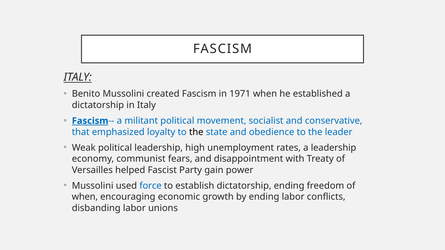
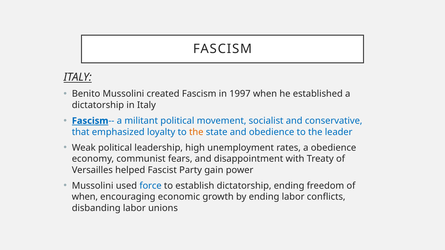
1971: 1971 -> 1997 (240, 94)
the colour: black -> orange (196, 132)
a leadership: leadership -> obedience (334, 148)
